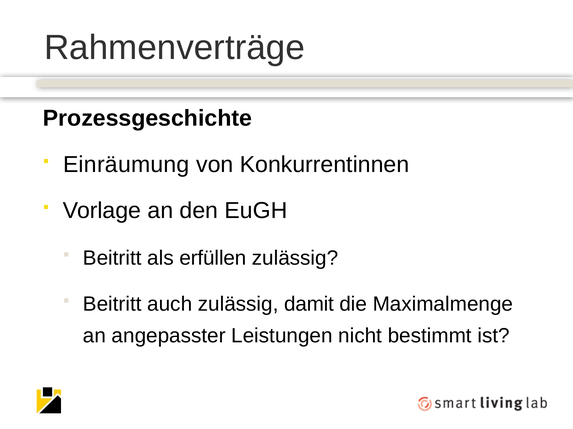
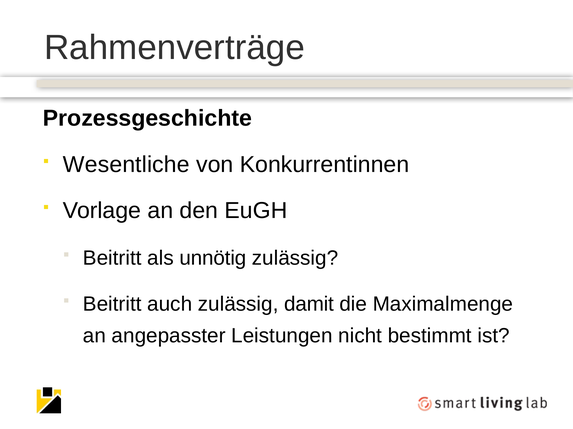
Einräumung: Einräumung -> Wesentliche (126, 165)
erfüllen: erfüllen -> unnötig (213, 258)
